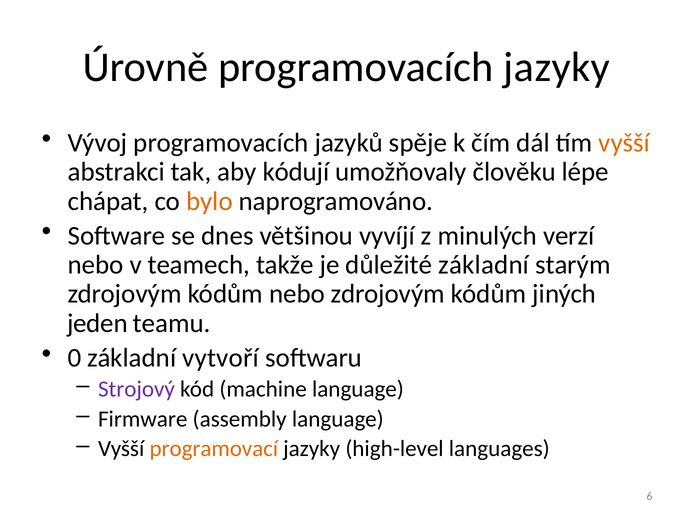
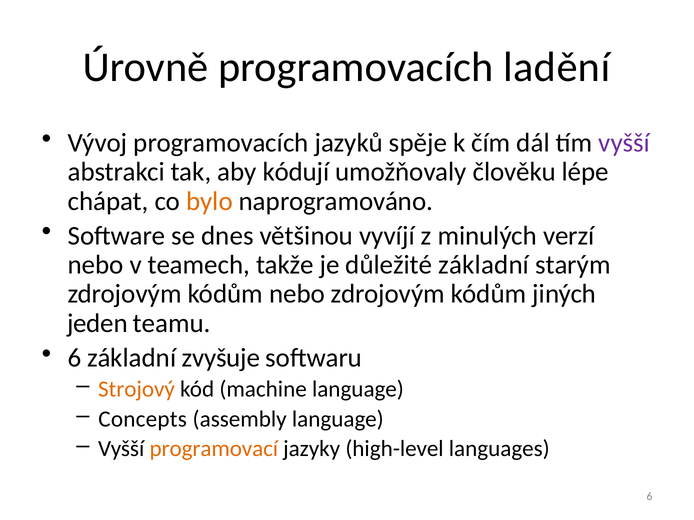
programovacích jazyky: jazyky -> ladění (557, 67)
vyšší colour: orange -> purple (624, 143)
0: 0 -> 6 (75, 358)
vytvoří: vytvoří -> zvyšuje (221, 358)
Strojový colour: purple -> orange (136, 390)
Firmware: Firmware -> Concepts (143, 419)
